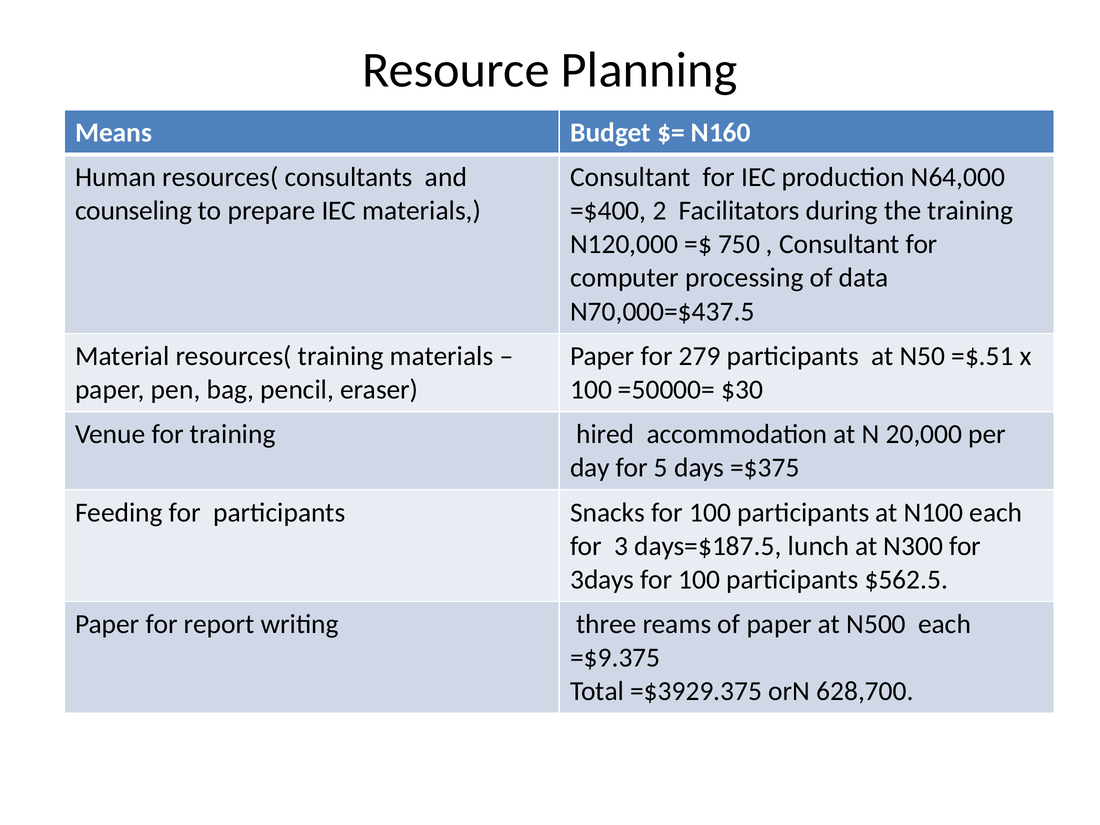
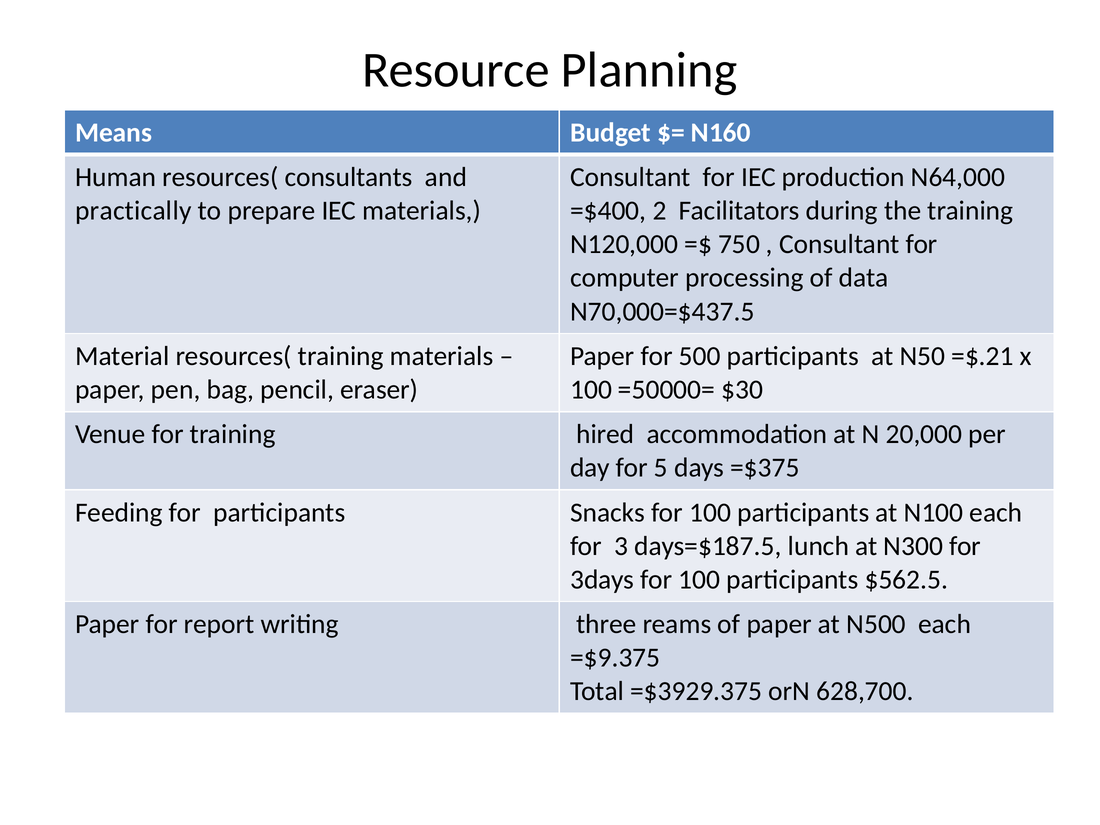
counseling: counseling -> practically (133, 211)
279: 279 -> 500 (700, 356)
=$.51: =$.51 -> =$.21 (982, 356)
